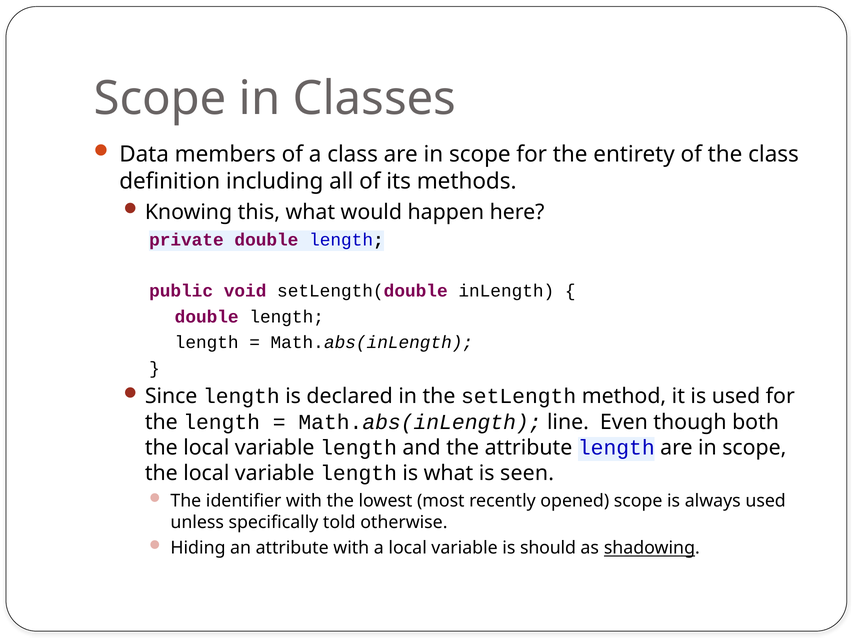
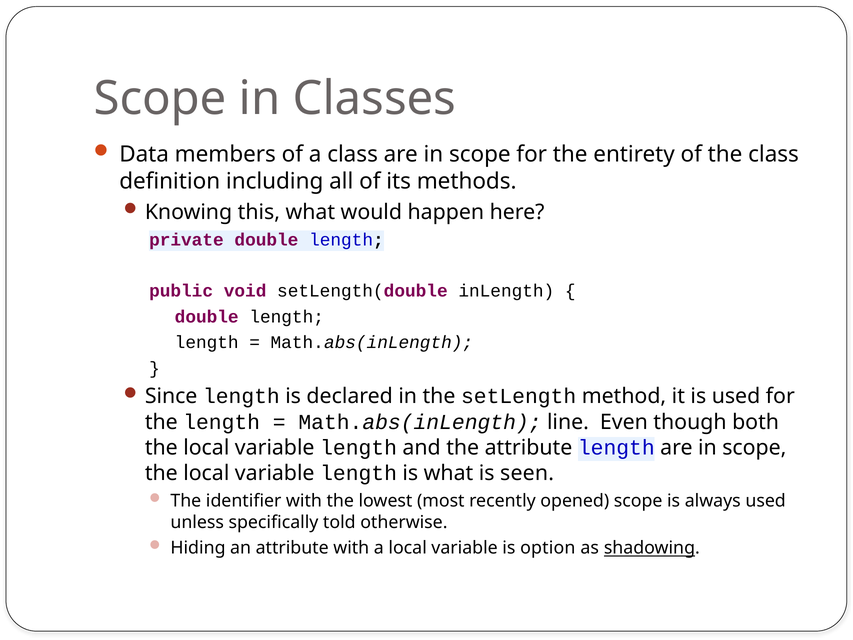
should: should -> option (548, 548)
